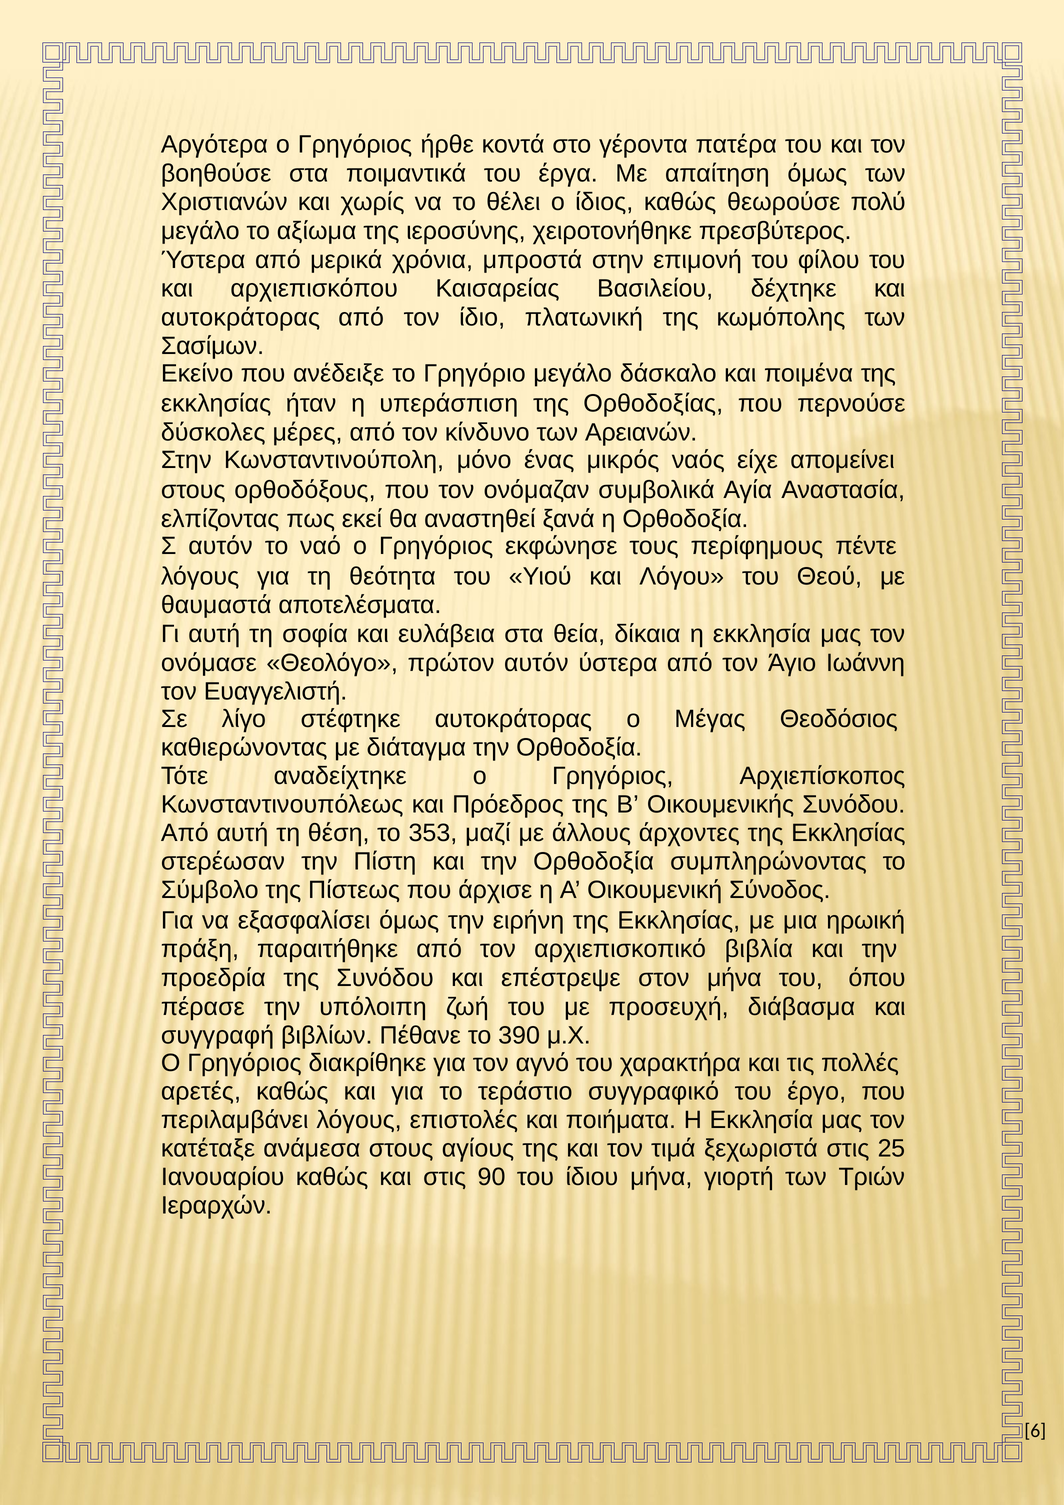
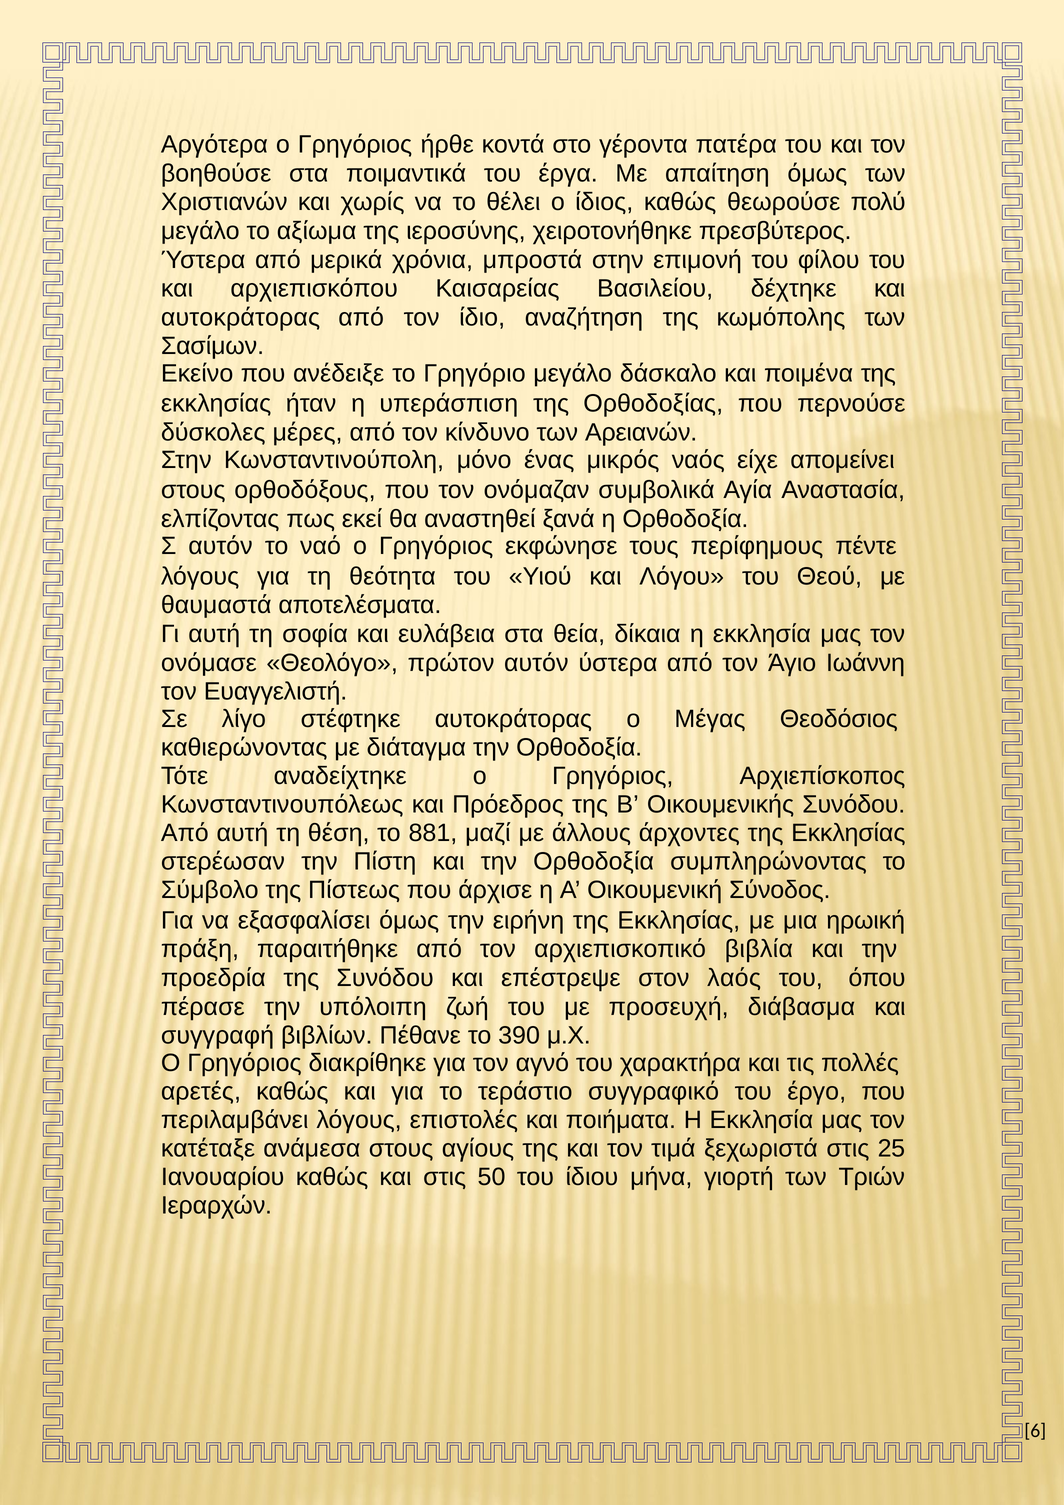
πλατωνική: πλατωνική -> αναζήτηση (584, 318)
353: 353 -> 881 (433, 834)
στον μήνα: μήνα -> λαός (734, 978)
90: 90 -> 50 (492, 1177)
